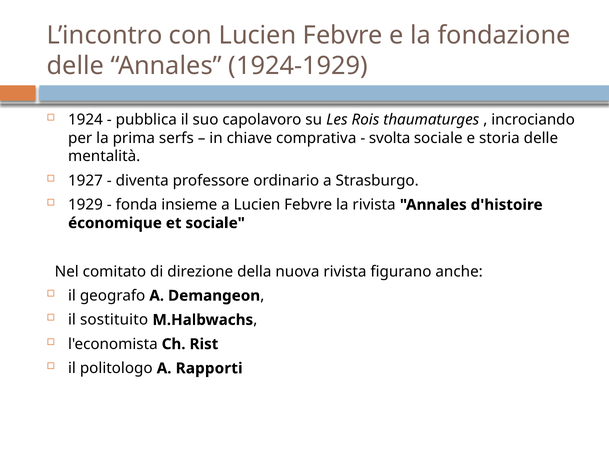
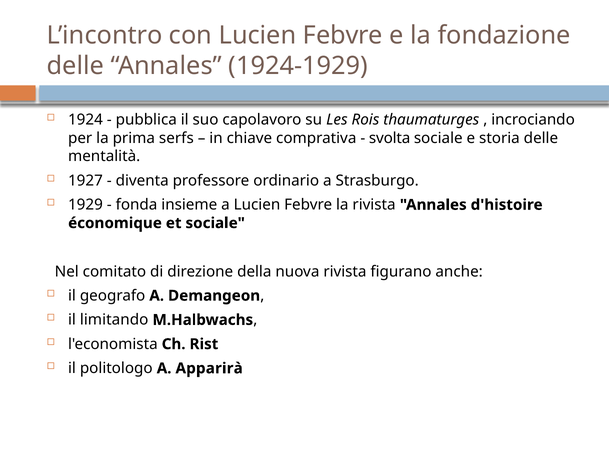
sostituito: sostituito -> limitando (114, 320)
Rapporti: Rapporti -> Apparirà (209, 368)
